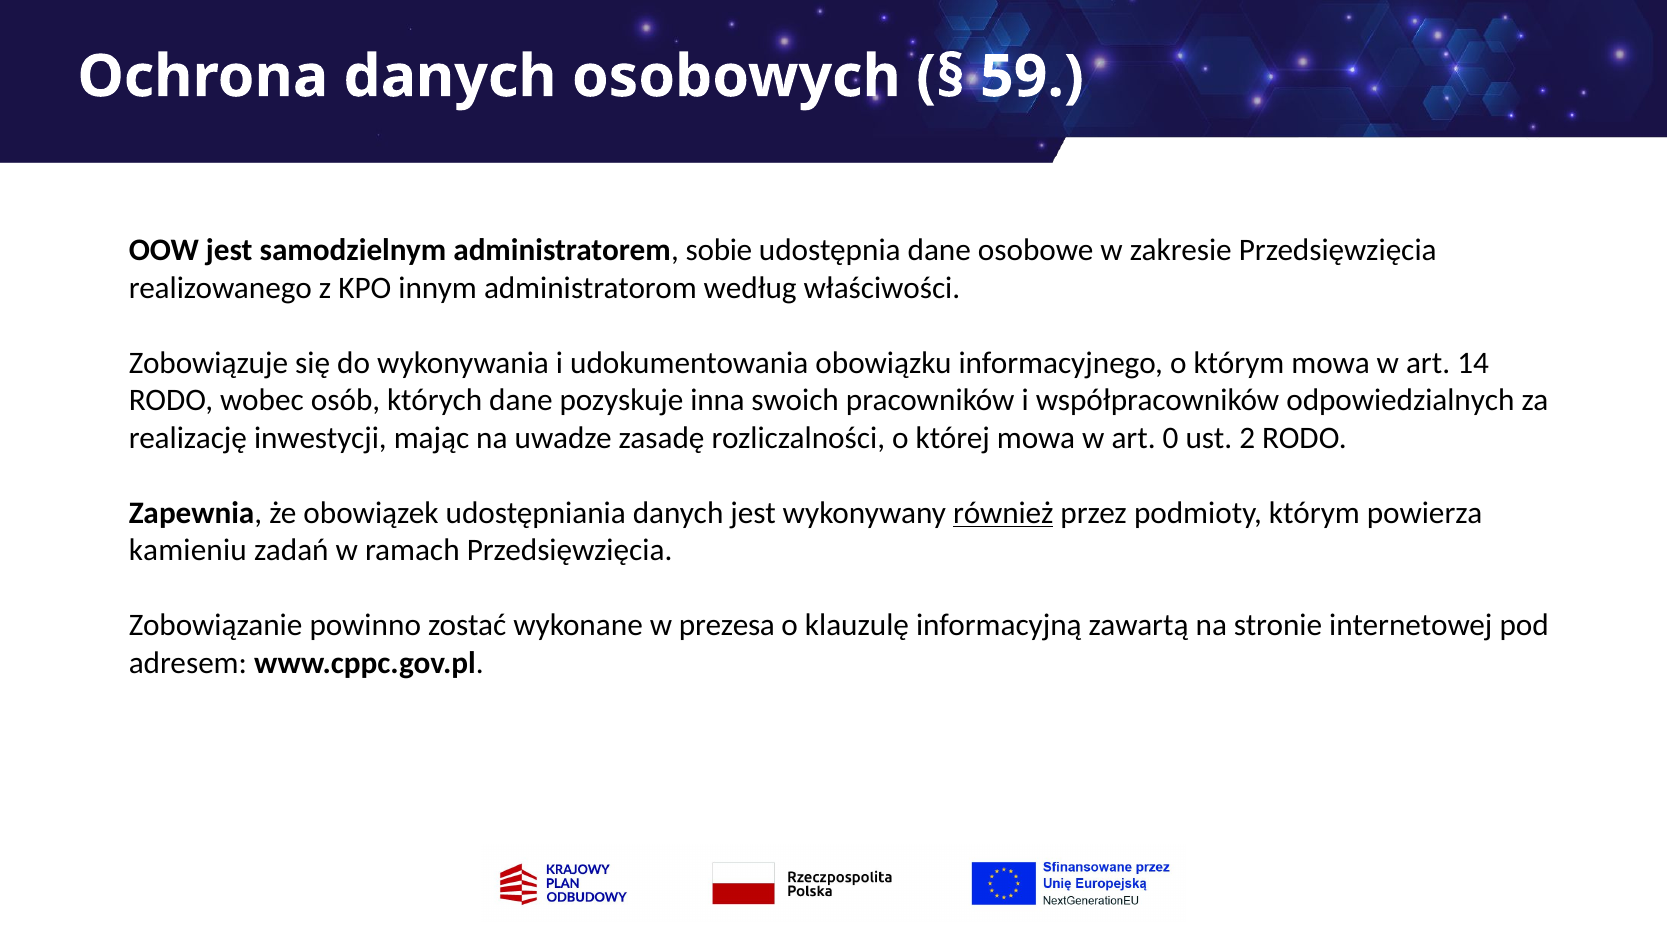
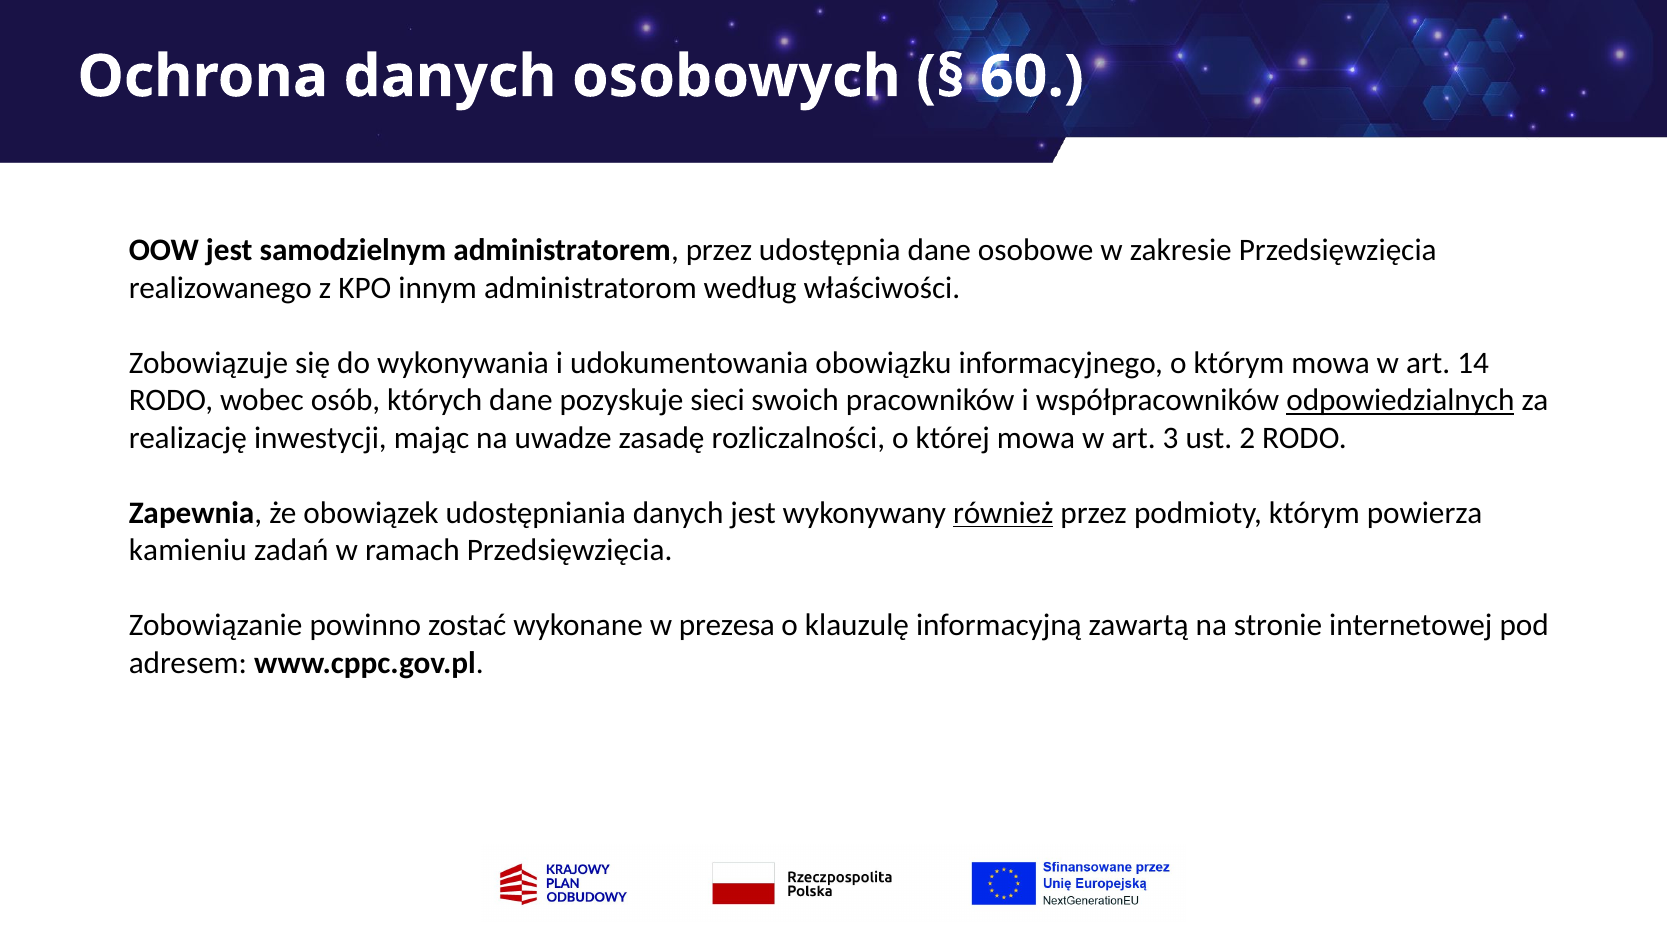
59: 59 -> 60 (1032, 77)
administratorem sobie: sobie -> przez (719, 250)
inna: inna -> sieci (718, 400)
odpowiedzialnych underline: none -> present (1400, 400)
0: 0 -> 3 (1171, 438)
